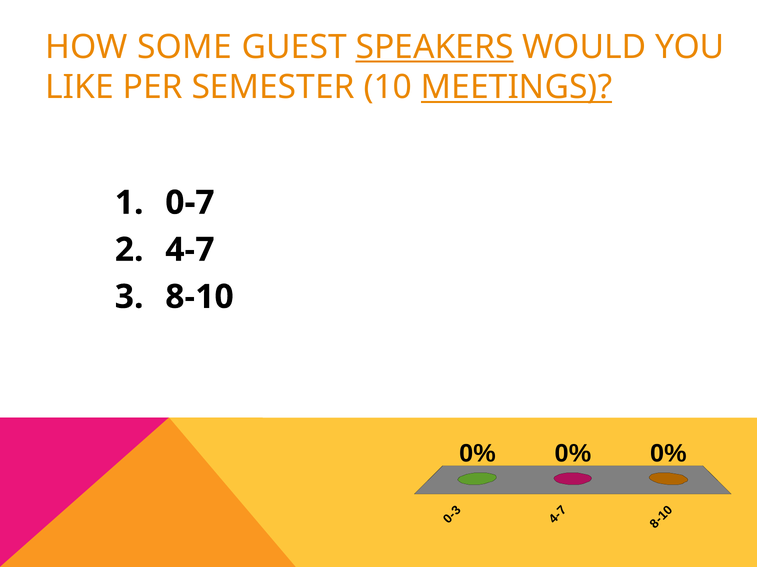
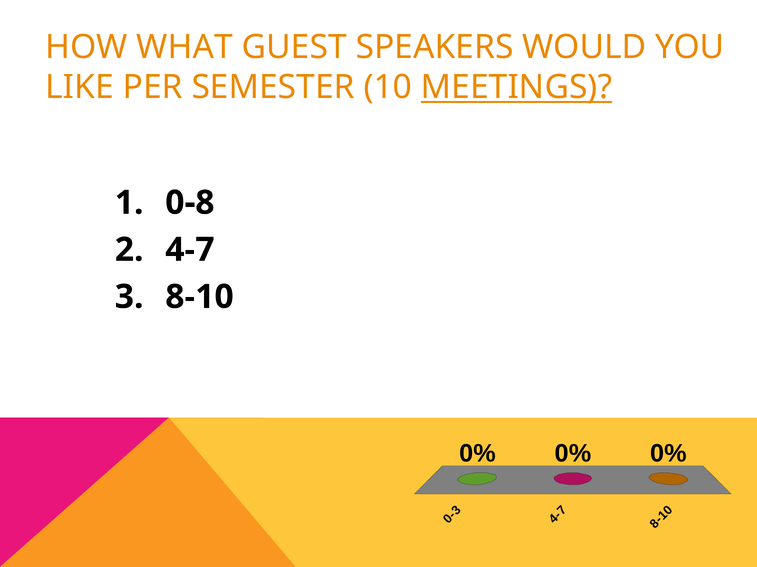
SOME: SOME -> WHAT (185, 47)
SPEAKERS underline: present -> none (435, 47)
0-7: 0-7 -> 0-8 (190, 203)
